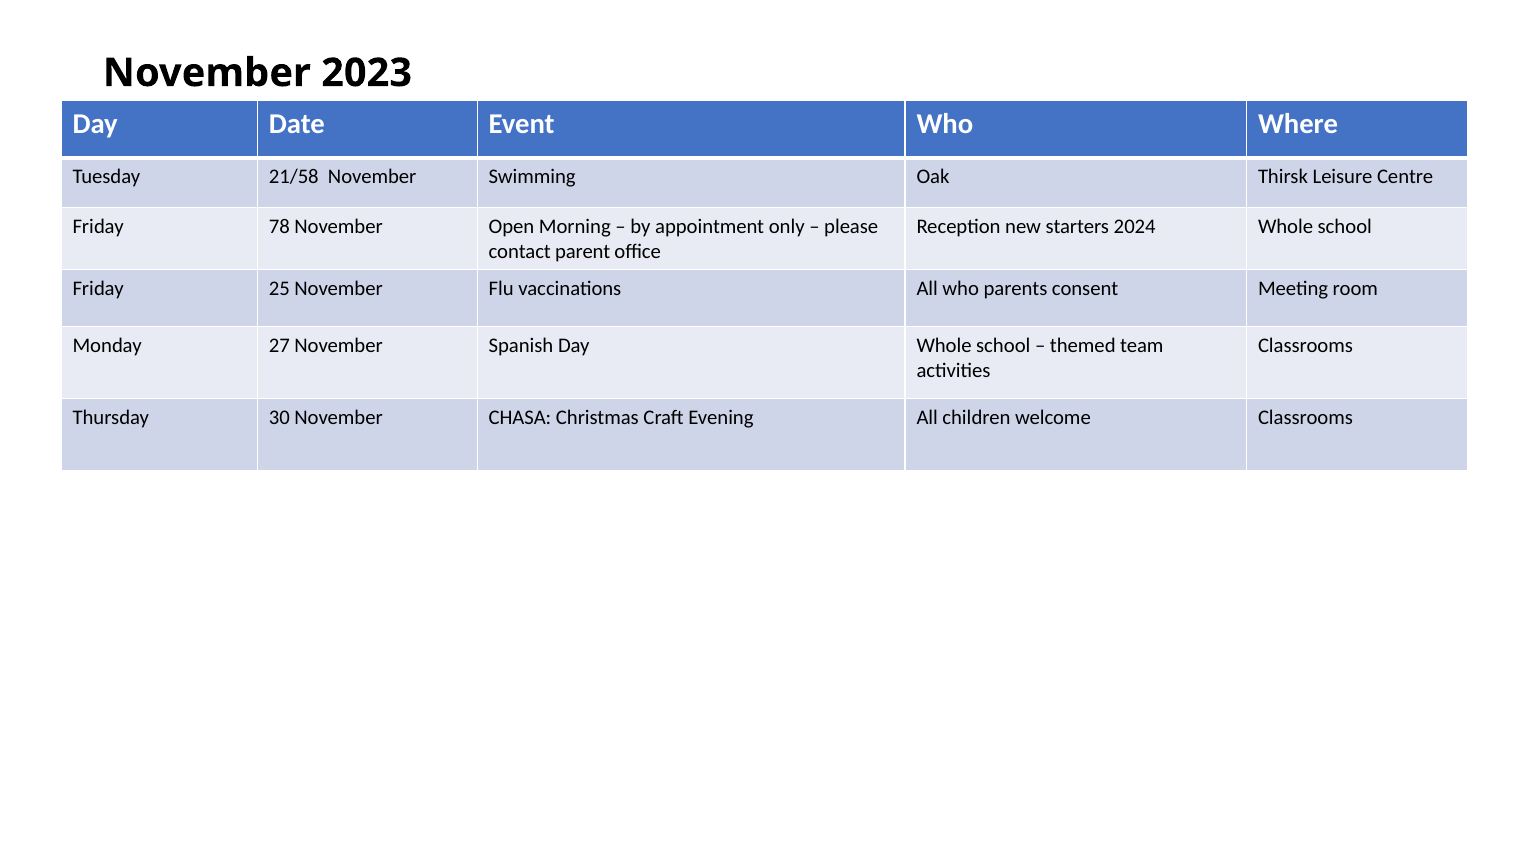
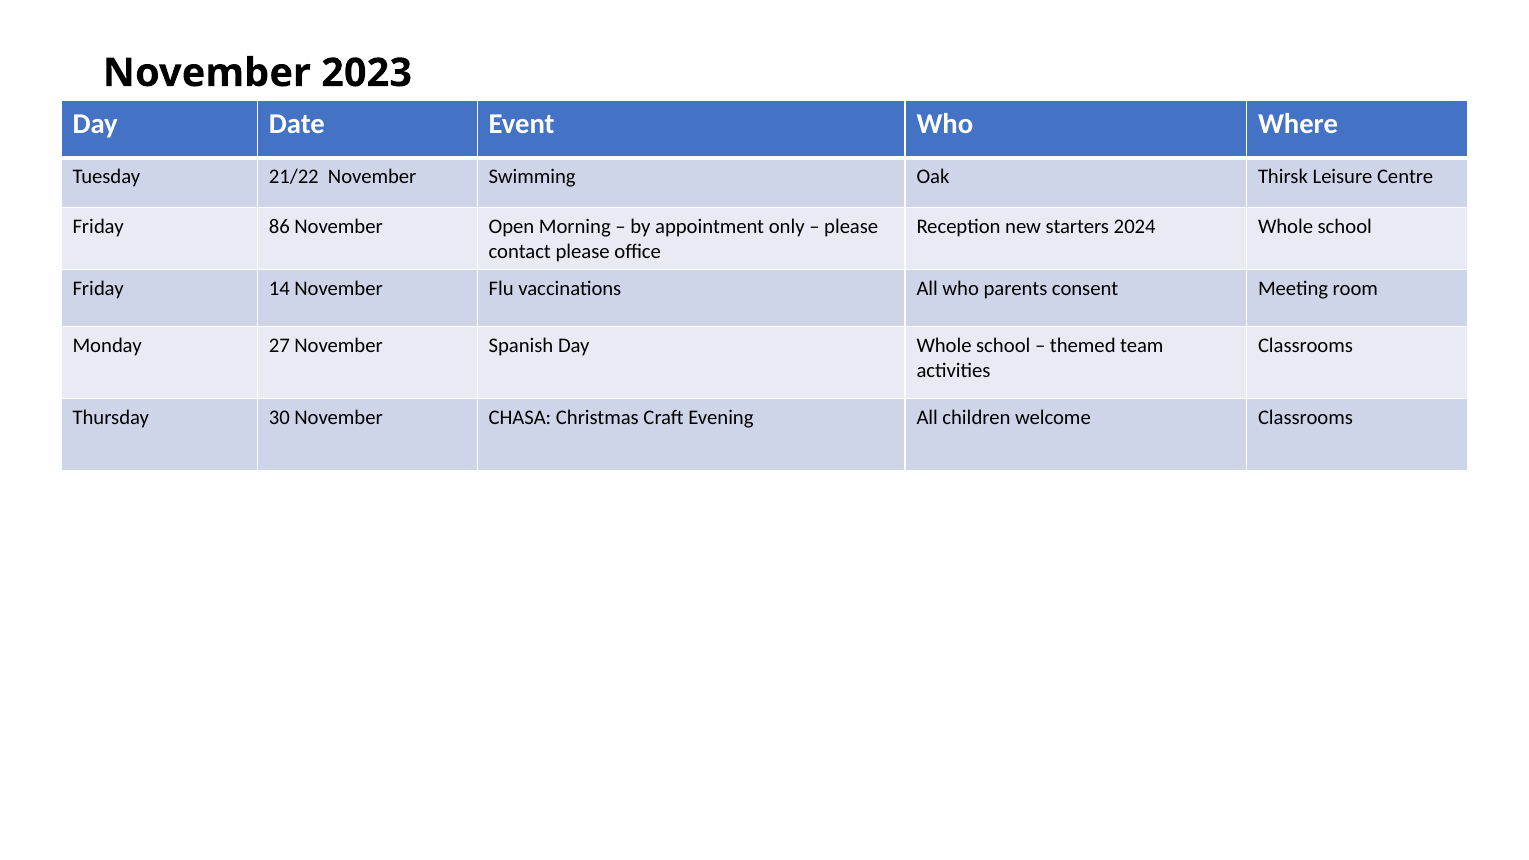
21/58: 21/58 -> 21/22 (294, 176)
78: 78 -> 86 (279, 226)
contact parent: parent -> please (583, 251)
25: 25 -> 14 (279, 288)
